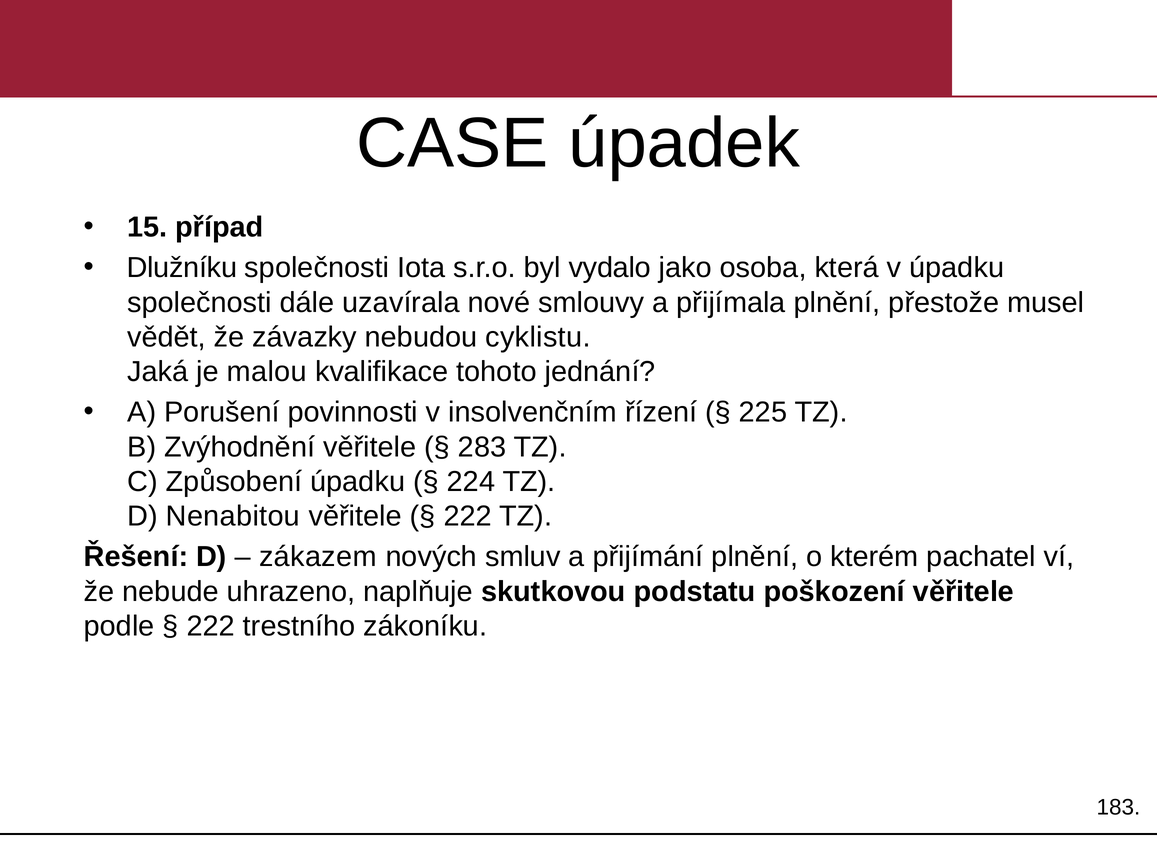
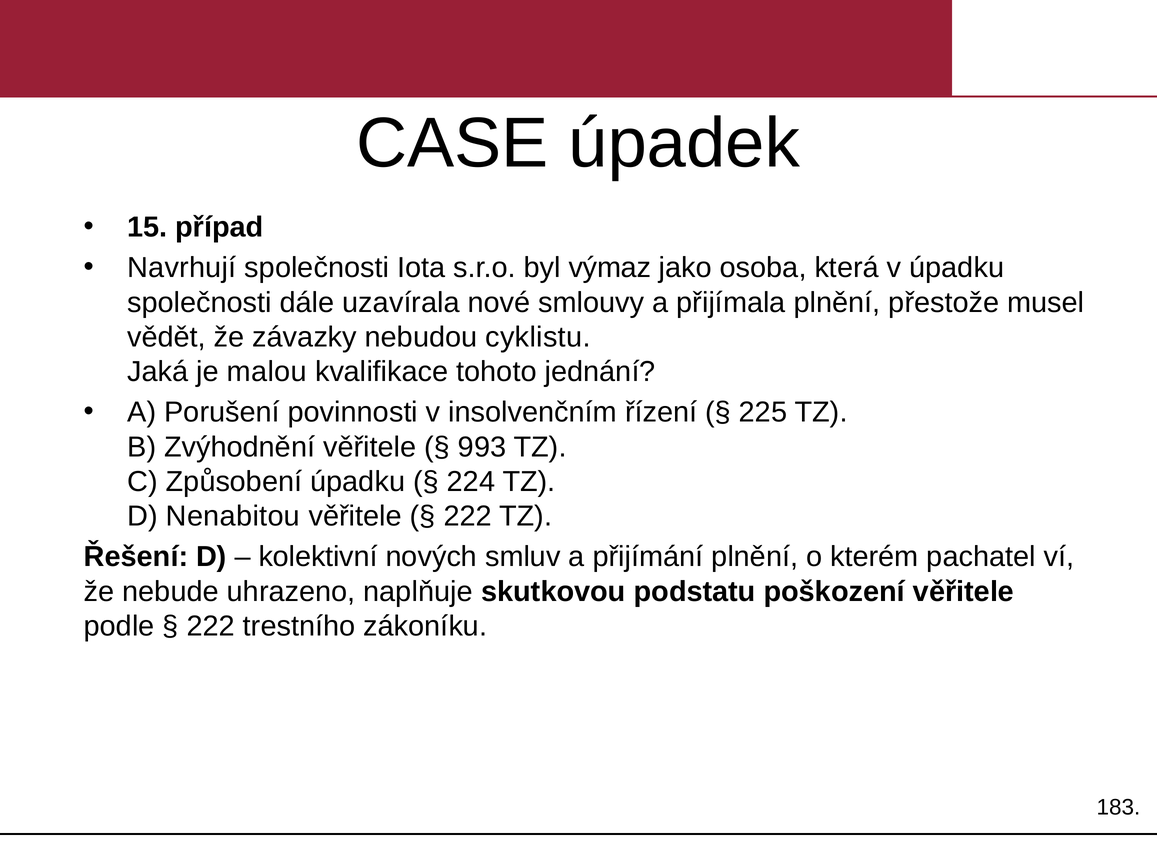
Dlužníku: Dlužníku -> Navrhují (182, 268)
vydalo: vydalo -> výmaz (610, 268)
283: 283 -> 993 (482, 447)
zákazem: zákazem -> kolektivní (318, 557)
